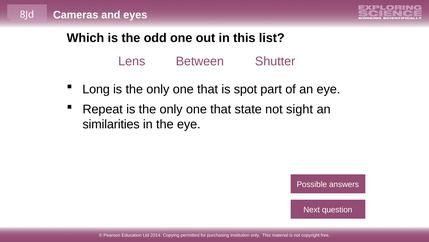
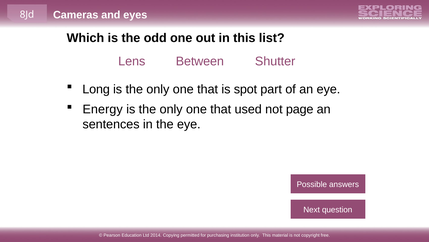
Repeat: Repeat -> Energy (103, 109)
state: state -> used (248, 109)
sight: sight -> page (300, 109)
similarities: similarities -> sentences (111, 124)
